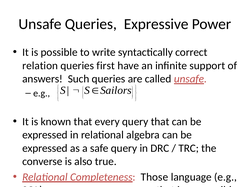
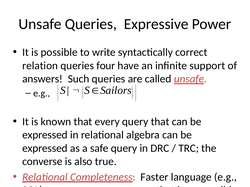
first: first -> four (106, 66)
Those: Those -> Faster (154, 177)
